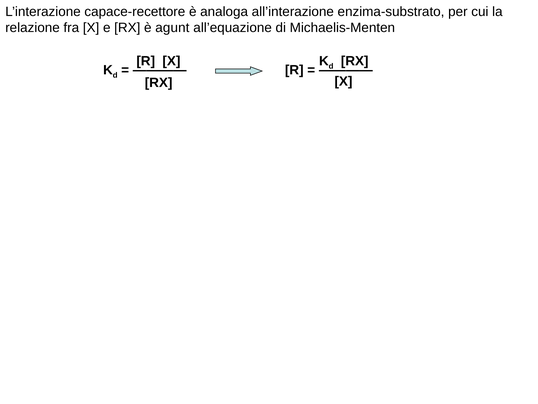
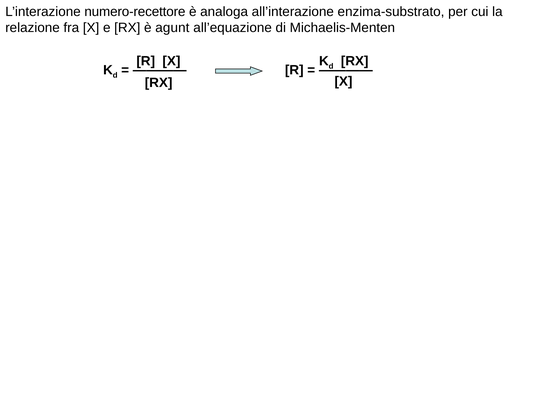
capace-recettore: capace-recettore -> numero-recettore (135, 12)
